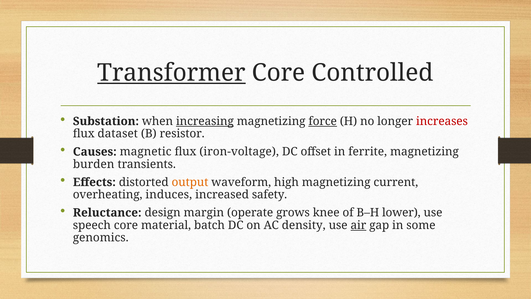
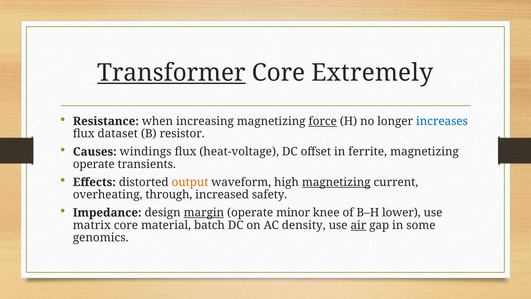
Controlled: Controlled -> Extremely (372, 73)
Substation: Substation -> Resistance (106, 121)
increasing underline: present -> none (205, 121)
increases colour: red -> blue (442, 121)
magnetic: magnetic -> windings (146, 152)
iron-voltage: iron-voltage -> heat-voltage (239, 152)
burden: burden -> operate (94, 164)
magnetizing underline: none -> present (336, 182)
induces: induces -> through (169, 195)
Reluctance: Reluctance -> Impedance (107, 212)
margin underline: none -> present (204, 212)
grows: grows -> minor (293, 212)
speech: speech -> matrix (92, 225)
